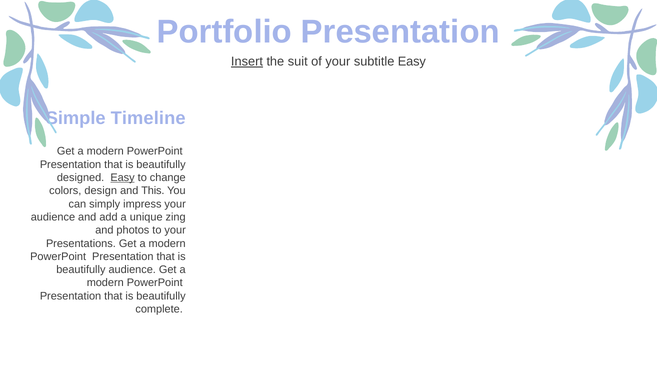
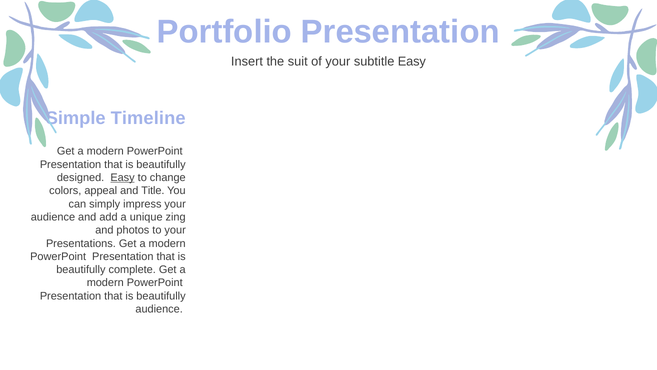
Insert underline: present -> none (247, 61)
design: design -> appeal (101, 191)
This: This -> Title (153, 191)
beautifully audience: audience -> complete (132, 269)
complete: complete -> audience (159, 309)
